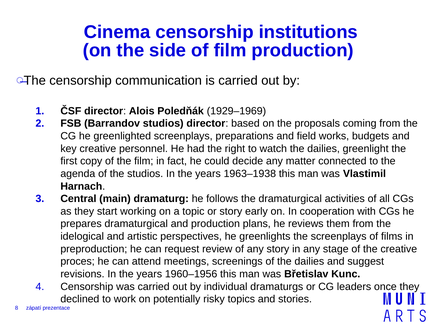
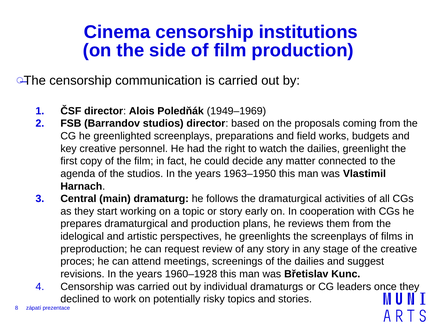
1929–1969: 1929–1969 -> 1949–1969 (236, 111)
1963–1938: 1963–1938 -> 1963–1950 (250, 173)
1960–1956: 1960–1956 -> 1960–1928 (191, 274)
